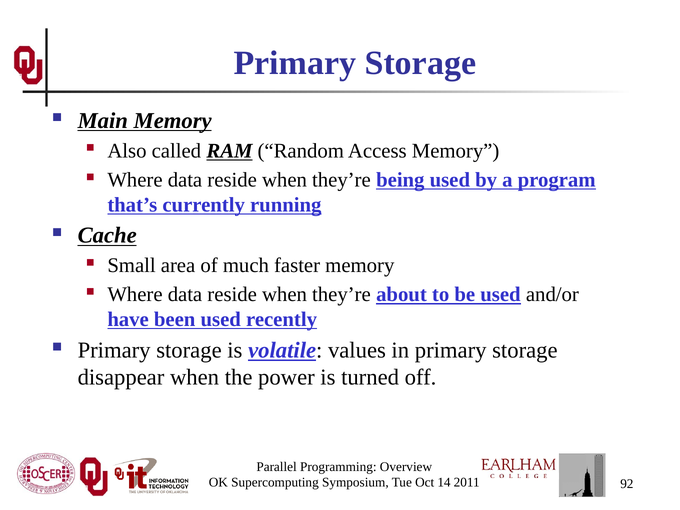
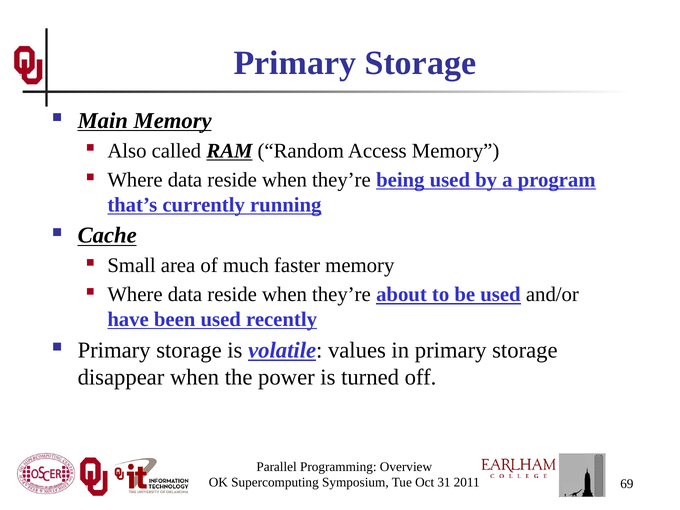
14: 14 -> 31 (444, 483)
92: 92 -> 69 (627, 484)
